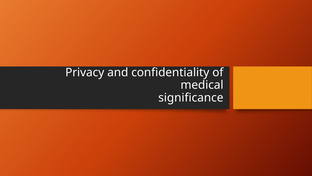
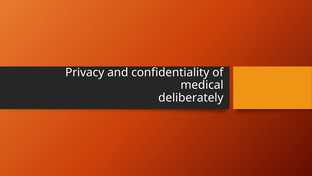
significance: significance -> deliberately (191, 98)
